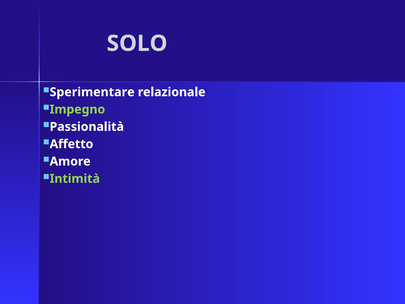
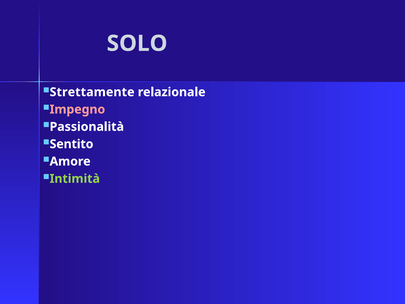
Sperimentare: Sperimentare -> Strettamente (92, 92)
Impegno colour: light green -> pink (77, 109)
Affetto: Affetto -> Sentito (72, 144)
